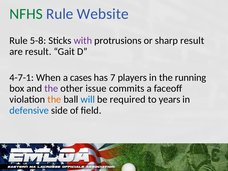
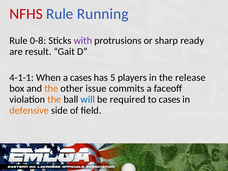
NFHS colour: green -> red (26, 14)
Website: Website -> Running (103, 14)
5-8: 5-8 -> 0-8 (38, 41)
sharp result: result -> ready (192, 41)
4-7-1: 4-7-1 -> 4-1-1 (22, 78)
7: 7 -> 5 (113, 78)
running: running -> release (191, 78)
the colour: purple -> orange (51, 88)
to years: years -> cases (170, 99)
defensive colour: blue -> orange (29, 110)
